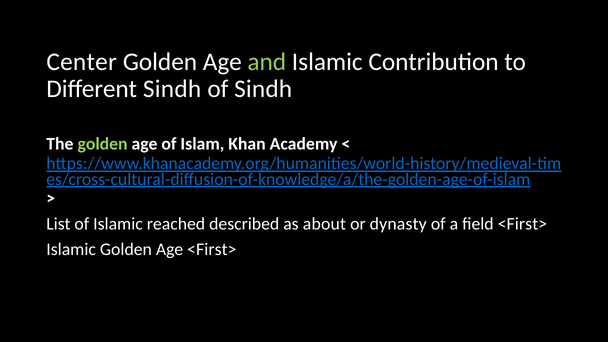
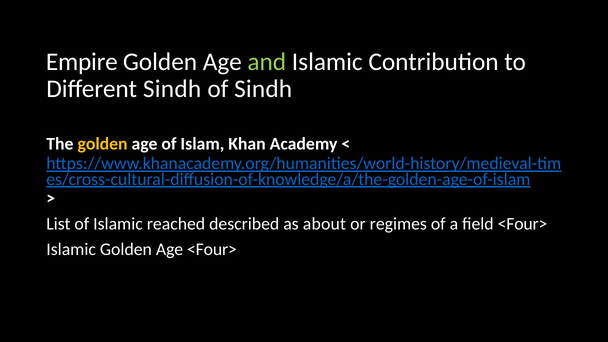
Center: Center -> Empire (82, 62)
golden colour: light green -> yellow (103, 144)
dynasty: dynasty -> regimes (398, 224)
field <First>: <First> -> <Four> (523, 224)
Age <First>: <First> -> <Four> (212, 249)
